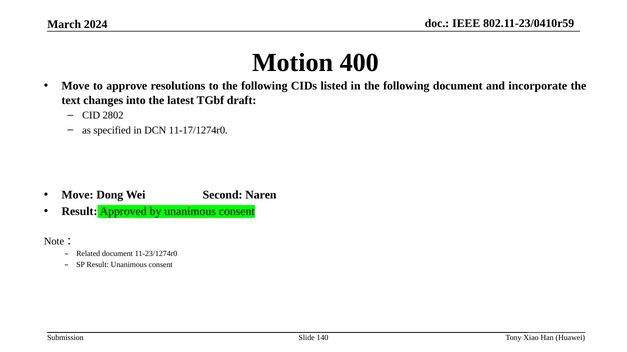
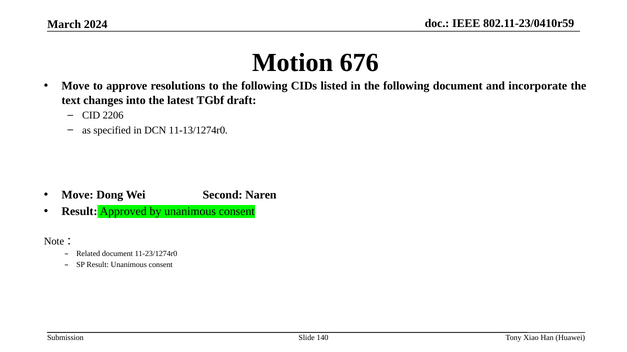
400: 400 -> 676 (359, 63)
2802: 2802 -> 2206 (113, 116)
11-17/1274r0: 11-17/1274r0 -> 11-13/1274r0 (198, 130)
